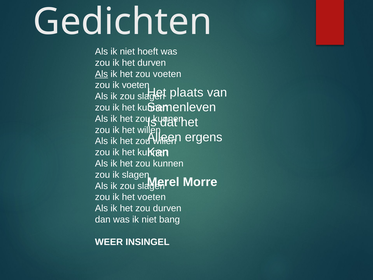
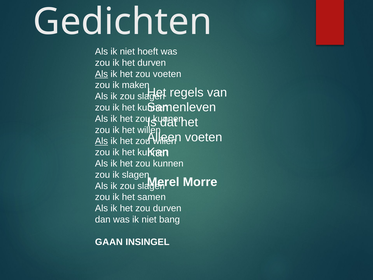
ik voeten: voeten -> maken (136, 85)
plaats: plaats -> regels (187, 92)
ergens: ergens -> voeten (204, 137)
Als underline: none -> present (101, 141)
het voeten: voeten -> samen (152, 197)
WEER: WEER -> GAAN (109, 242)
